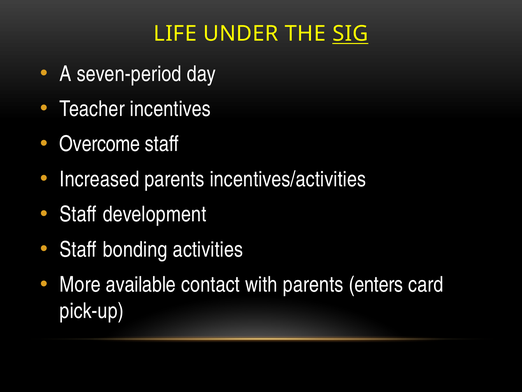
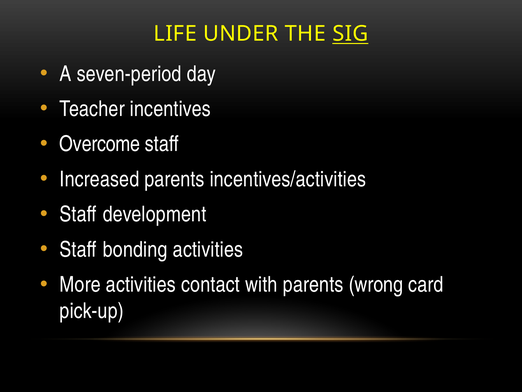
More available: available -> activities (141, 284)
enters: enters -> wrong (376, 284)
